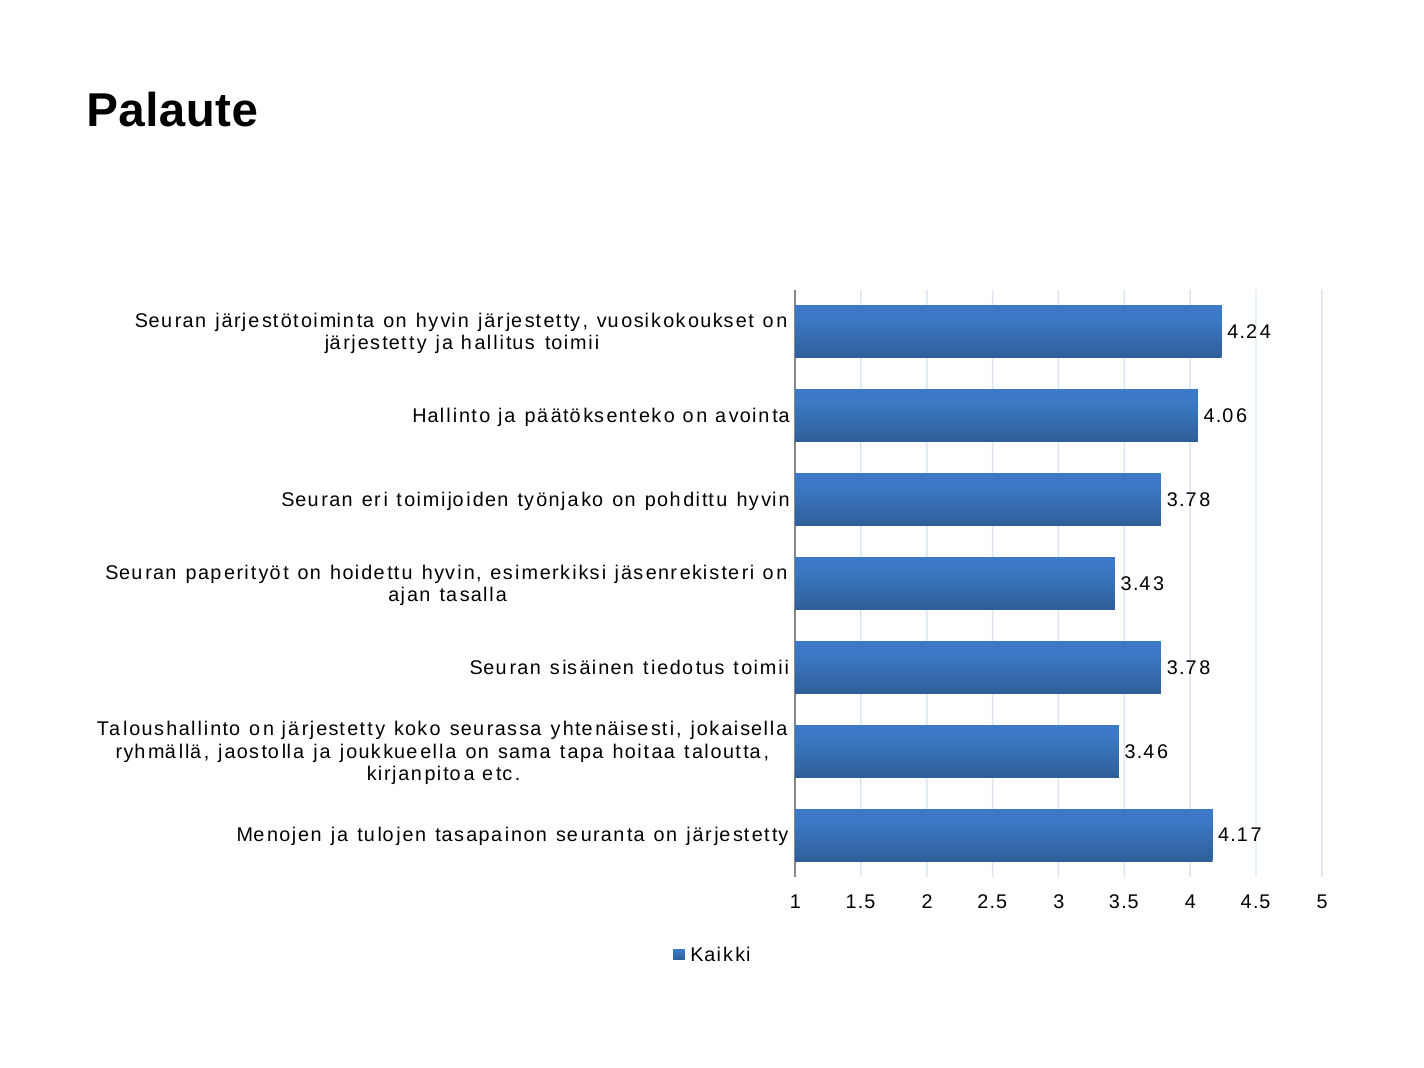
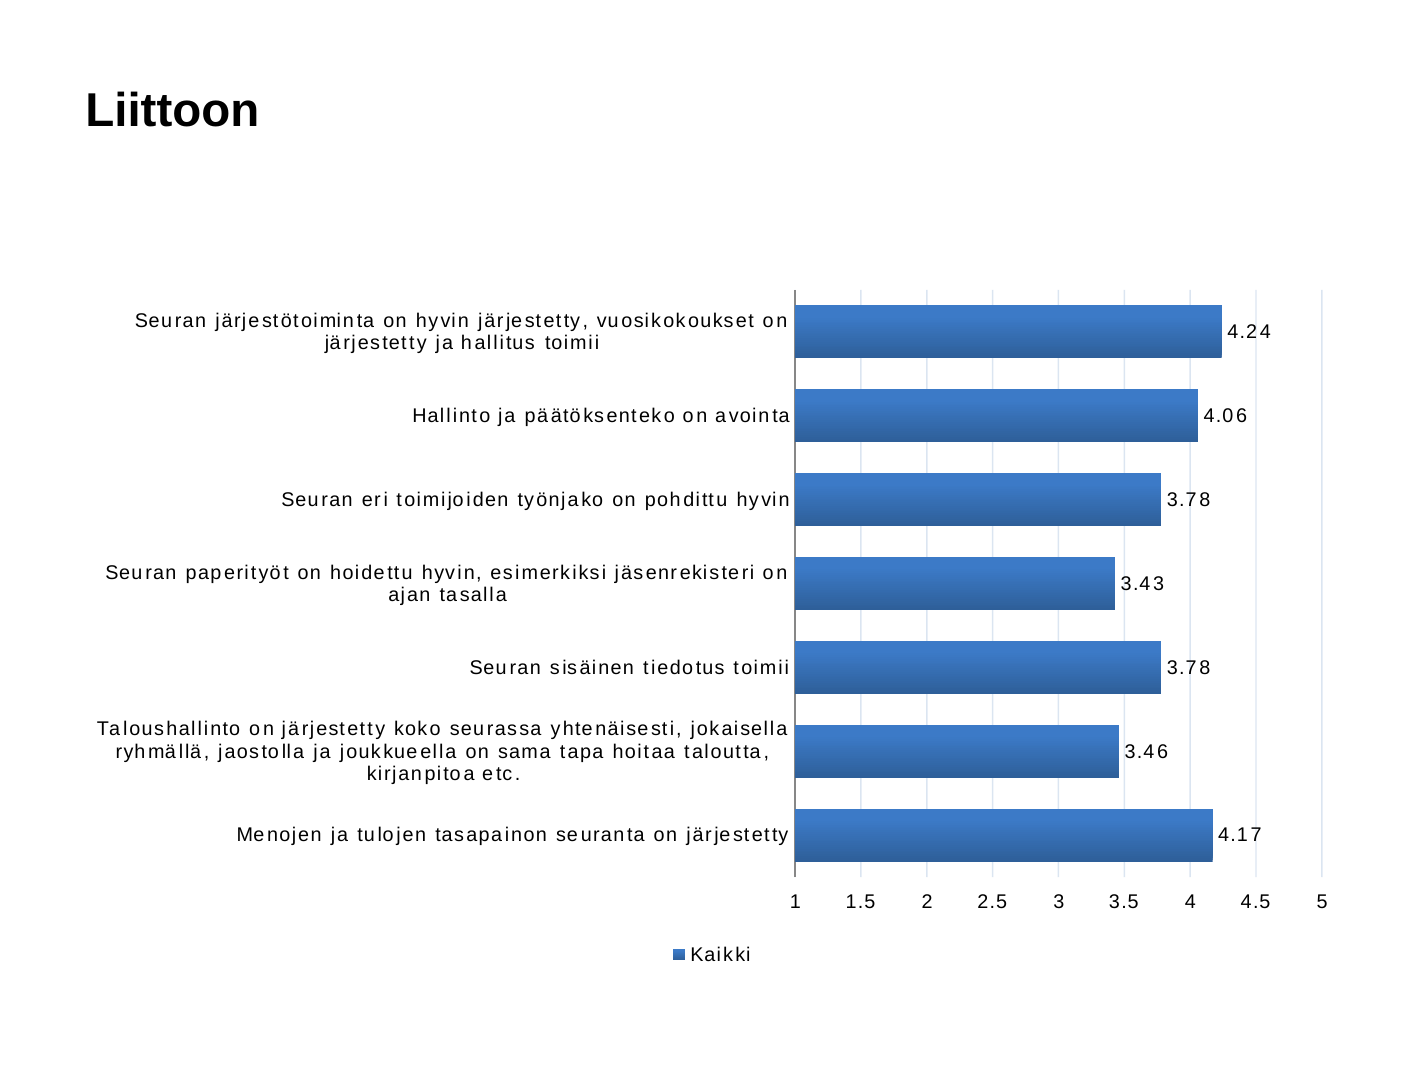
Palaute: Palaute -> Liittoon (172, 111)
